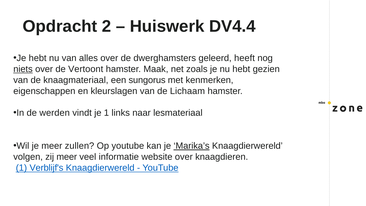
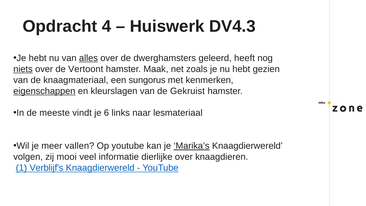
2: 2 -> 4 (107, 26)
DV4.4: DV4.4 -> DV4.3 (232, 26)
alles underline: none -> present (88, 58)
eigenschappen underline: none -> present (44, 91)
Lichaam: Lichaam -> Gekruist (187, 91)
werden: werden -> meeste (55, 113)
je 1: 1 -> 6 (106, 113)
zullen: zullen -> vallen (79, 146)
zij meer: meer -> mooi (67, 157)
website: website -> dierlijke (157, 157)
